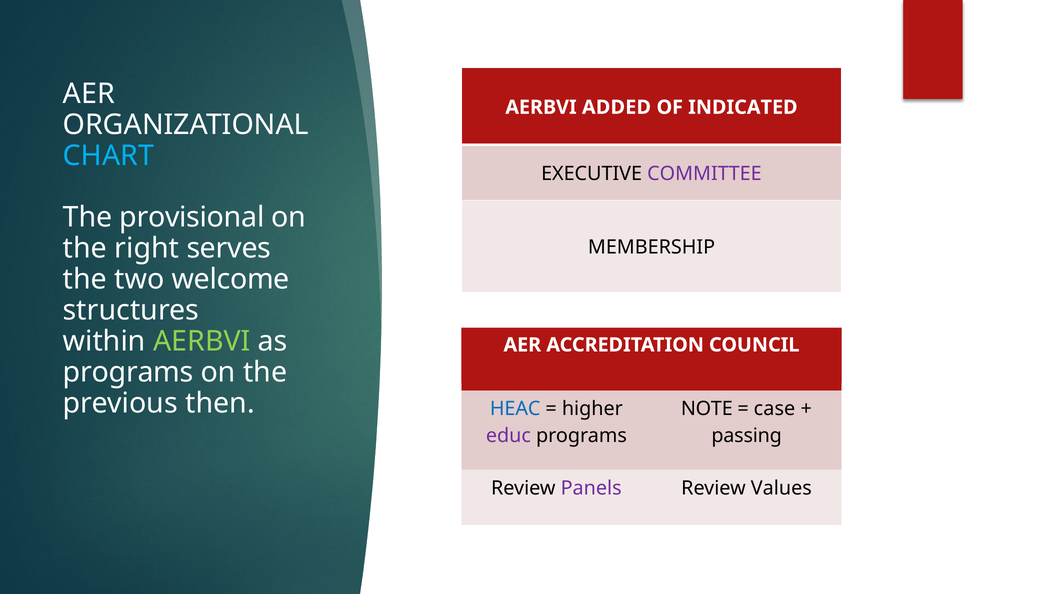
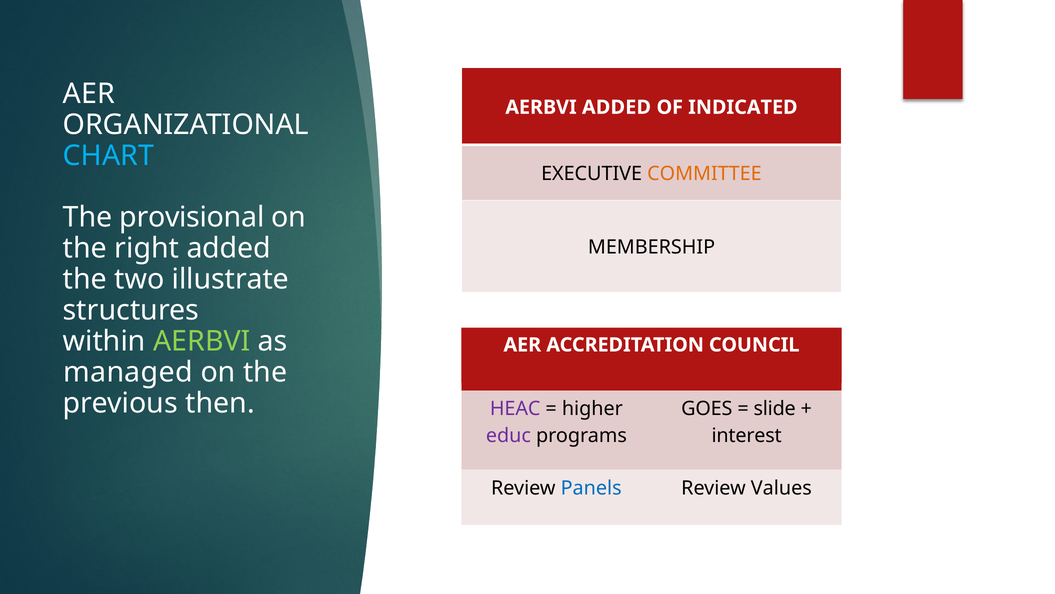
COMMITTEE colour: purple -> orange (704, 173)
right serves: serves -> added (229, 248)
welcome: welcome -> illustrate (230, 279)
programs: programs -> managed (128, 372)
HEAC colour: blue -> purple (515, 409)
NOTE: NOTE -> GOES (707, 409)
case: case -> slide (775, 409)
passing: passing -> interest (747, 435)
Panels colour: purple -> blue (591, 488)
